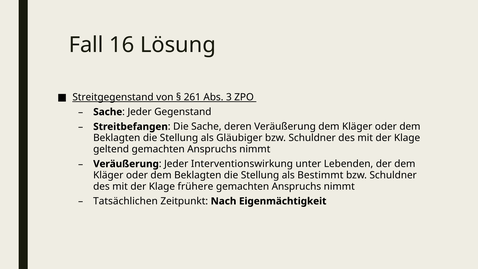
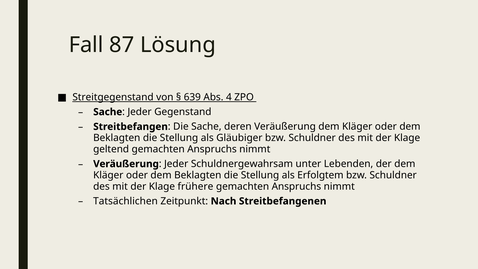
16: 16 -> 87 (122, 45)
261: 261 -> 639 (192, 97)
3: 3 -> 4 (229, 97)
Interventionswirkung: Interventionswirkung -> Schuldnergewahrsam (242, 164)
Bestimmt: Bestimmt -> Erfolgtem (320, 175)
Eigenmächtigkeit: Eigenmächtigkeit -> Streitbefangenen (283, 201)
